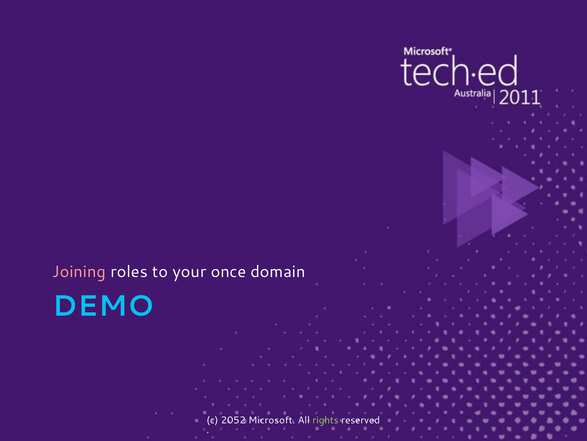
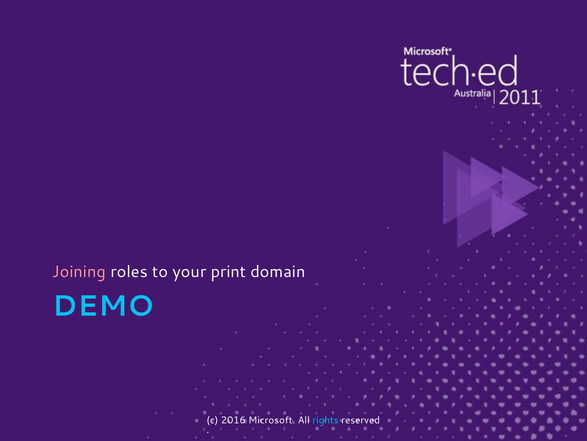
once: once -> print (228, 271)
2052: 2052 -> 2016 (233, 419)
rights colour: light green -> light blue (326, 419)
